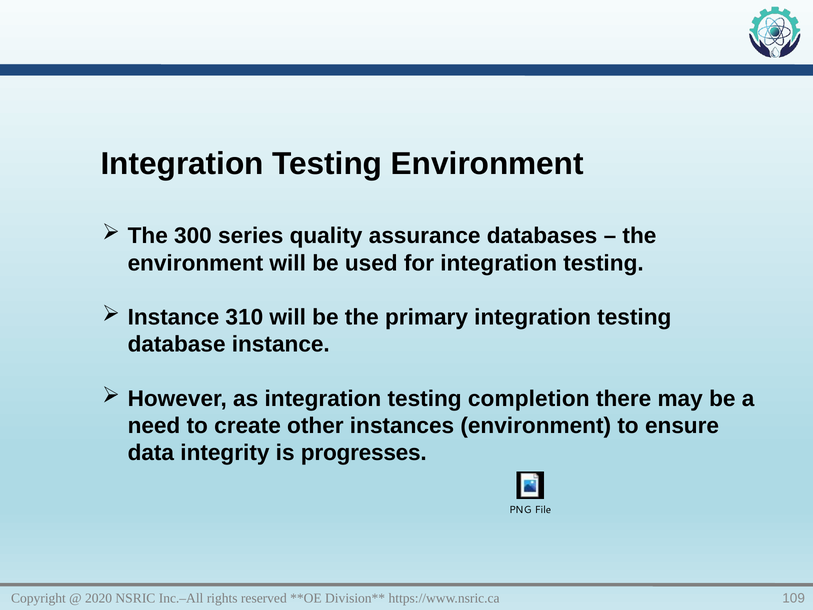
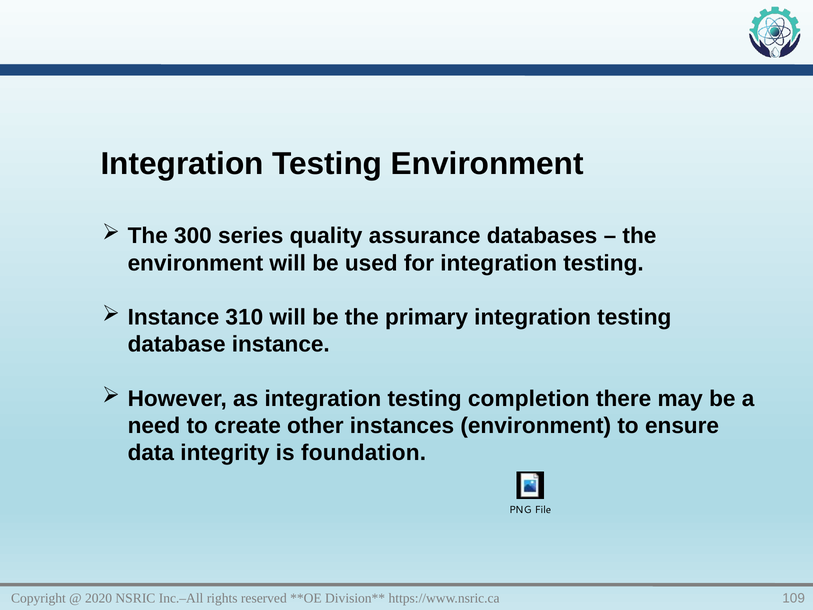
progresses: progresses -> foundation (364, 453)
